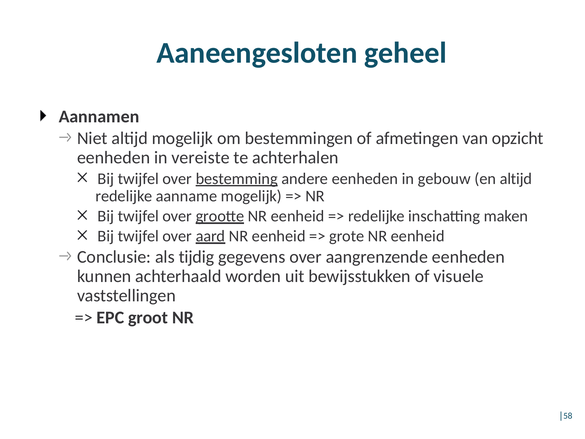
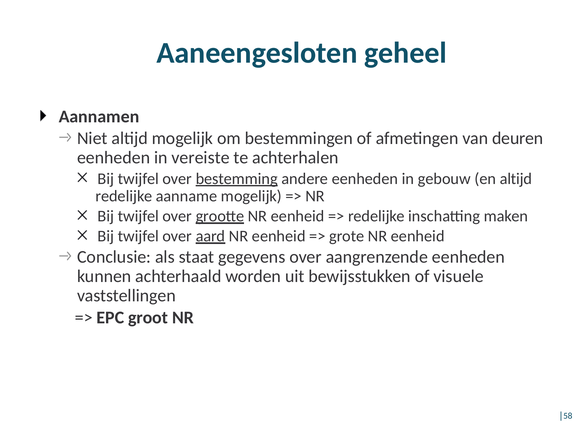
opzicht: opzicht -> deuren (518, 138)
tijdig: tijdig -> staat (196, 257)
